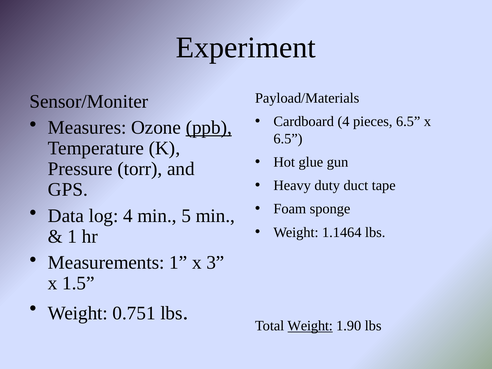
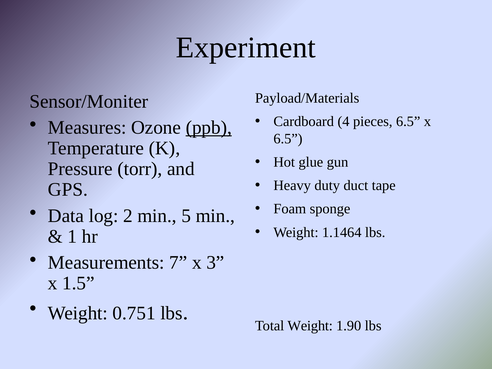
log 4: 4 -> 2 (128, 216)
Measurements 1: 1 -> 7 (178, 263)
Weight underline: present -> none (310, 326)
